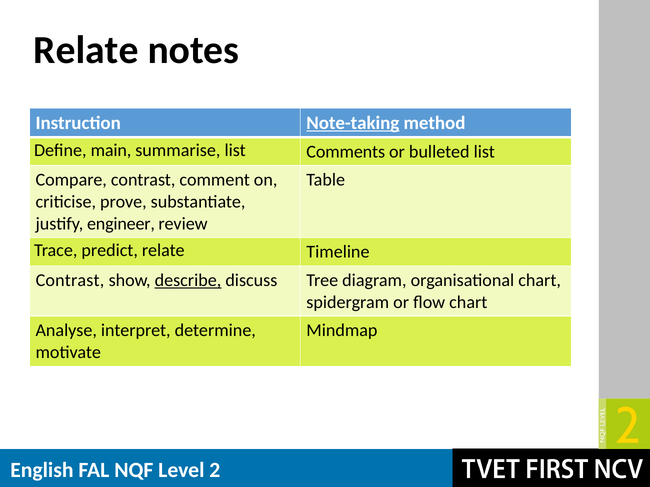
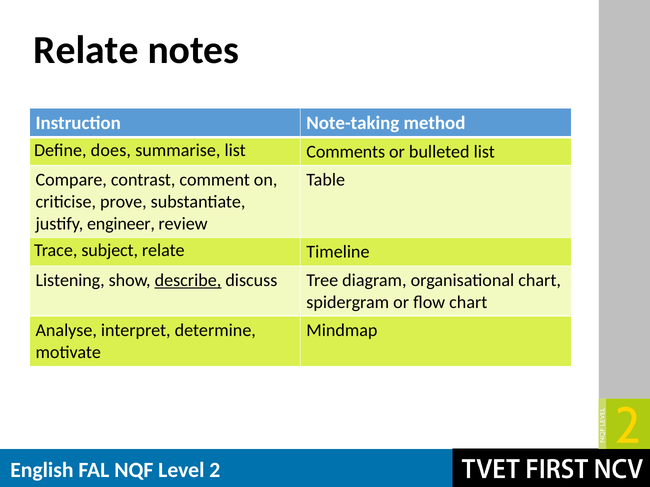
Note-taking underline: present -> none (353, 123)
main: main -> does (111, 150)
predict: predict -> subject (110, 251)
Contrast: Contrast -> Listening (70, 280)
